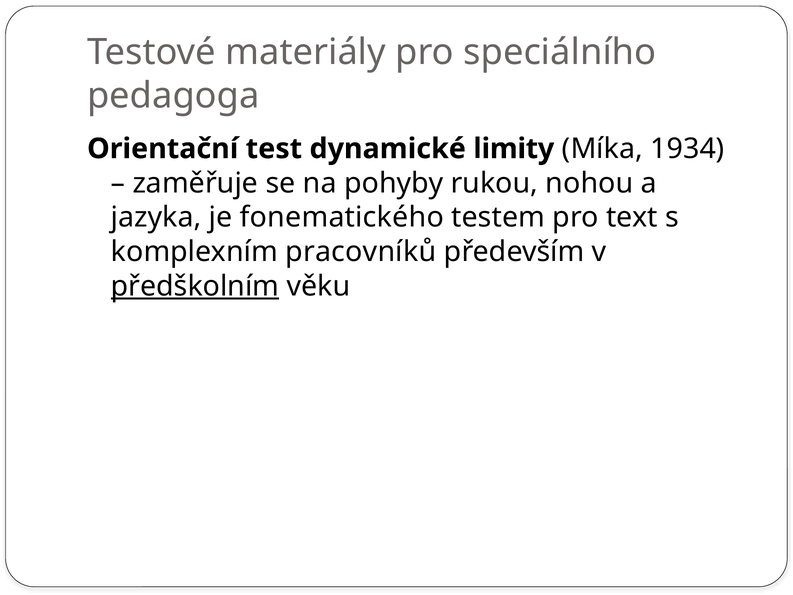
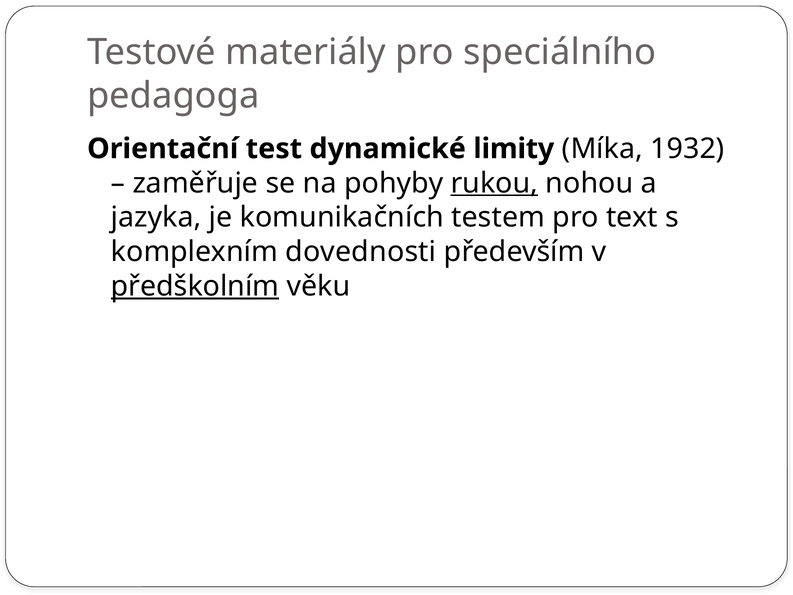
1934: 1934 -> 1932 (687, 149)
rukou underline: none -> present (494, 183)
fonematického: fonematického -> komunikačních (342, 217)
pracovníků: pracovníků -> dovednosti (361, 252)
